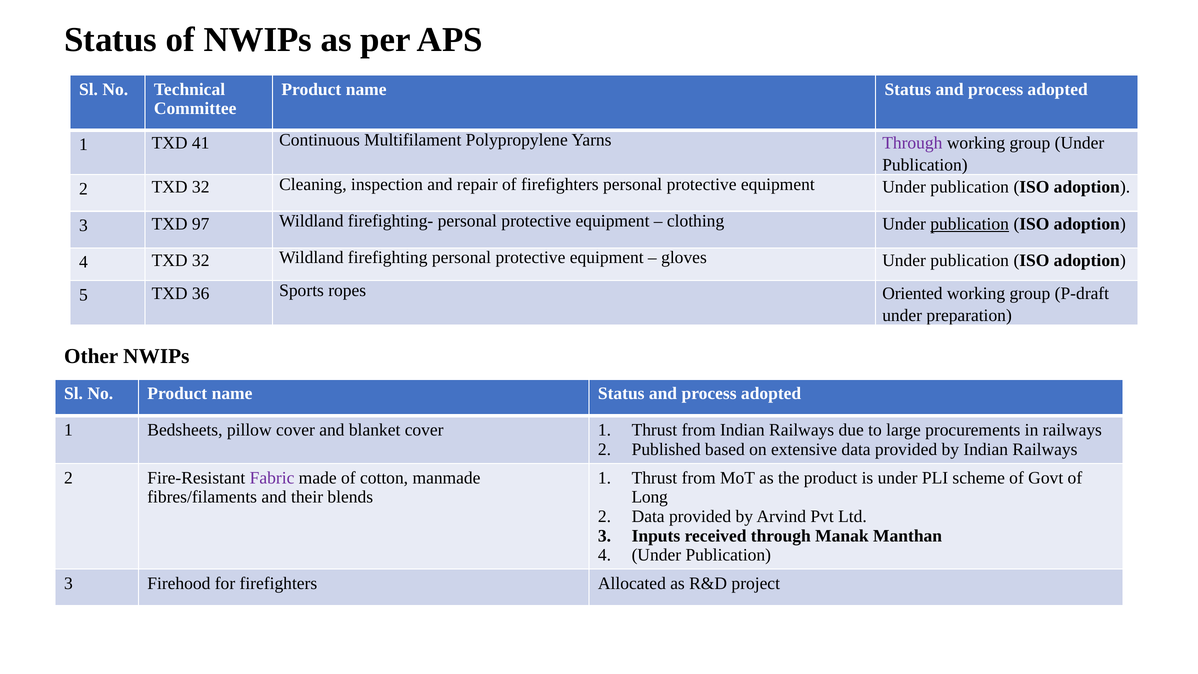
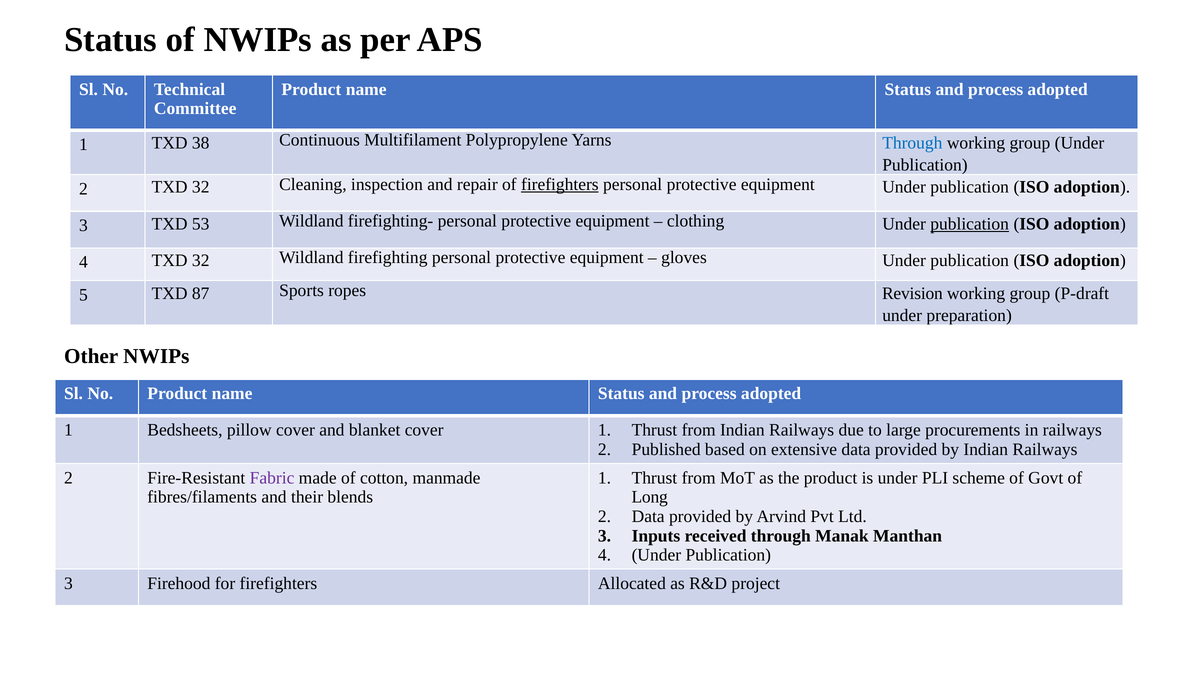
41: 41 -> 38 (201, 143)
Through colour: purple -> blue (912, 143)
firefighters underline: none -> present (560, 184)
97: 97 -> 53 (201, 224)
36: 36 -> 87 (201, 293)
Oriented: Oriented -> Revision (912, 293)
